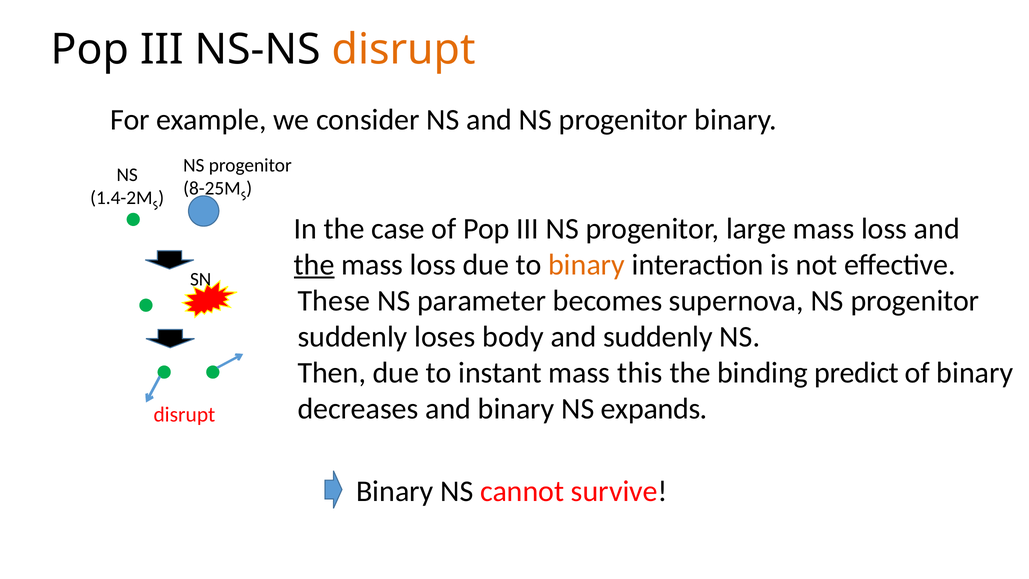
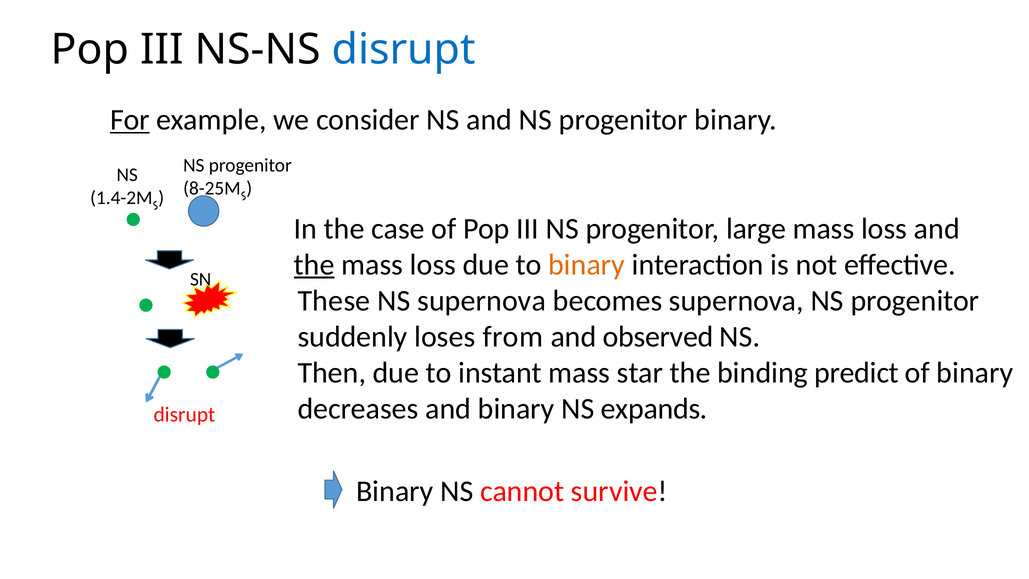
disrupt colour: orange -> blue (404, 50)
For underline: none -> present (130, 120)
NS parameter: parameter -> supernova (482, 301)
body: body -> from (513, 337)
and suddenly: suddenly -> observed (658, 337)
this: this -> star (640, 373)
